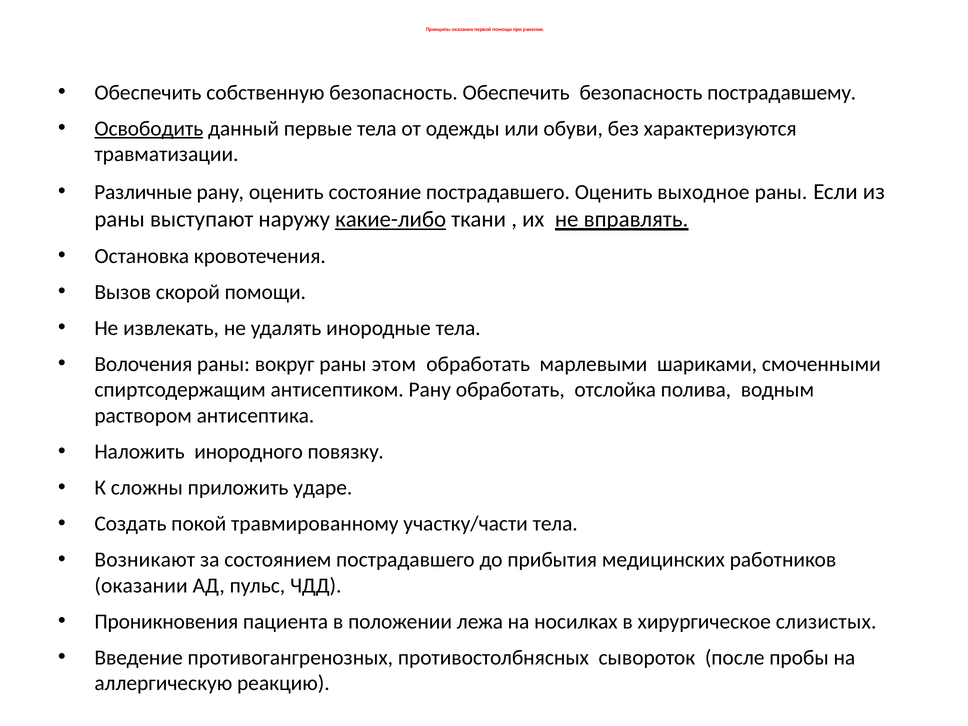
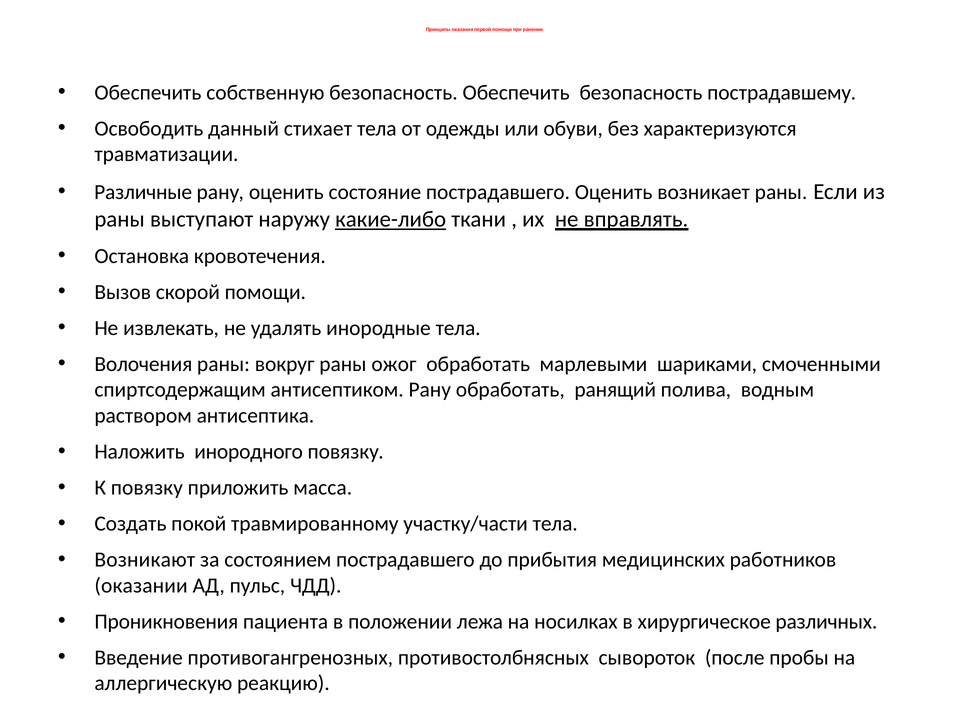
Освободить underline: present -> none (149, 129)
первые: первые -> стихает (318, 129)
выходное: выходное -> возникает (704, 192)
этом: этом -> ожог (394, 364)
отслойка: отслойка -> ранящий (615, 390)
К сложны: сложны -> повязку (147, 488)
ударе: ударе -> масса (323, 488)
слизистых: слизистых -> различных (826, 622)
